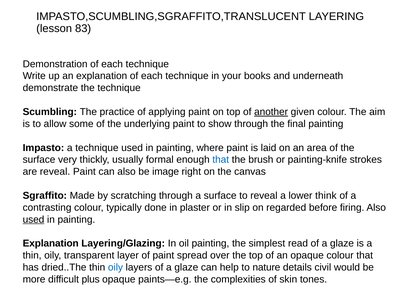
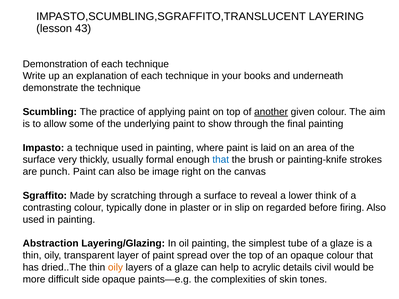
83: 83 -> 43 (83, 29)
are reveal: reveal -> punch (55, 172)
used underline: present -> none (33, 220)
Explanation: Explanation -> Abstraction (51, 244)
read: read -> tube (298, 244)
oily colour: blue -> orange (115, 268)
nature: nature -> acrylic (266, 268)
plus: plus -> side (91, 280)
